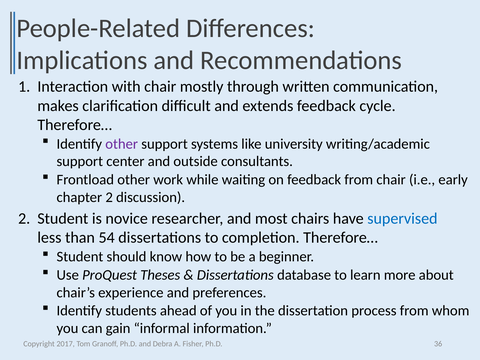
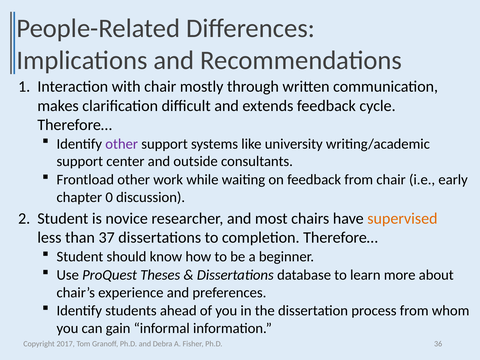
chapter 2: 2 -> 0 (109, 197)
supervised colour: blue -> orange (402, 218)
54: 54 -> 37 (107, 238)
